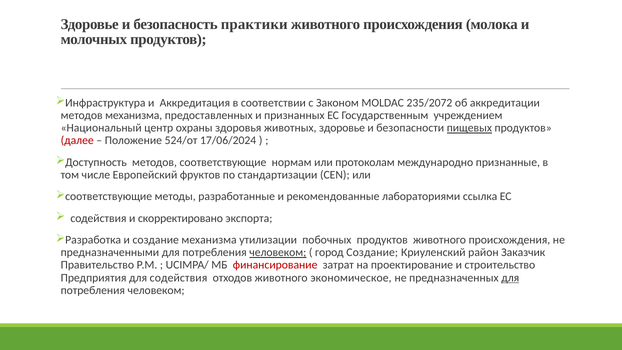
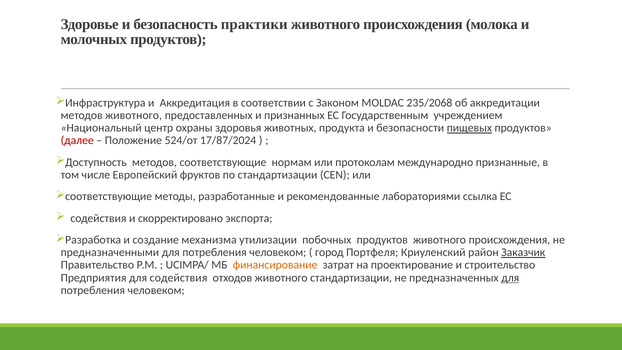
235/2072: 235/2072 -> 235/2068 (429, 103)
методов механизма: механизма -> животного (134, 115)
животных здоровье: здоровье -> продукта (342, 128)
17/06/2024: 17/06/2024 -> 17/87/2024 (228, 141)
человеком underline: present -> none (278, 252)
город Создание: Создание -> Портфеля (372, 252)
Заказчик underline: none -> present (523, 252)
финансирование colour: red -> orange (275, 265)
животного экономическое: экономическое -> стандартизации (351, 278)
